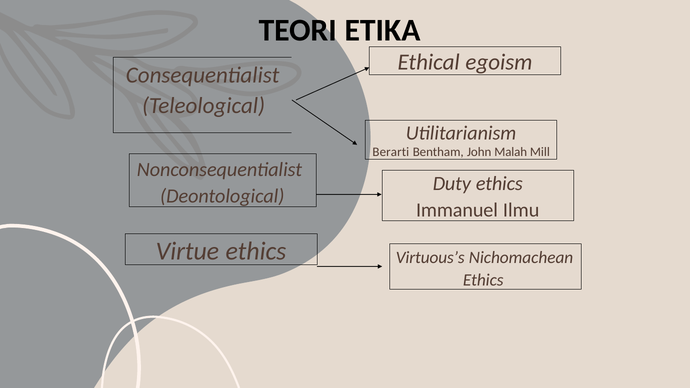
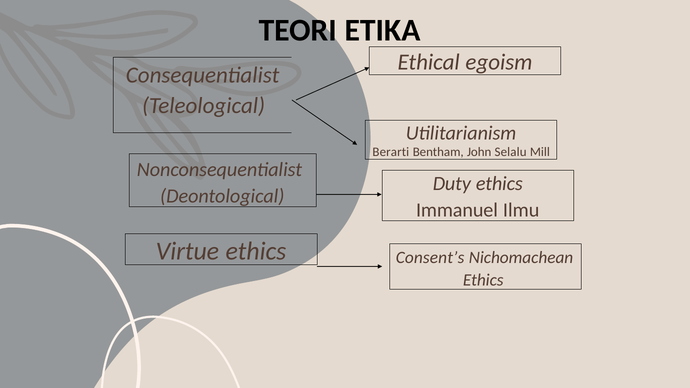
Malah: Malah -> Selalu (511, 152)
Virtuous’s: Virtuous’s -> Consent’s (430, 258)
